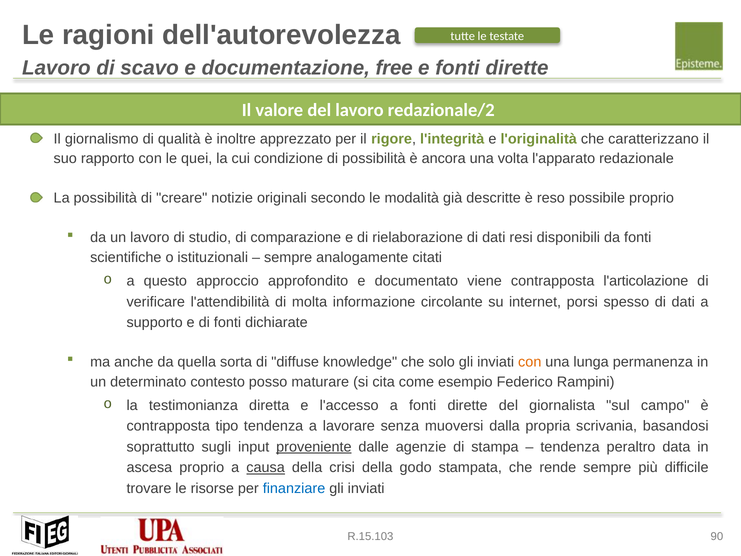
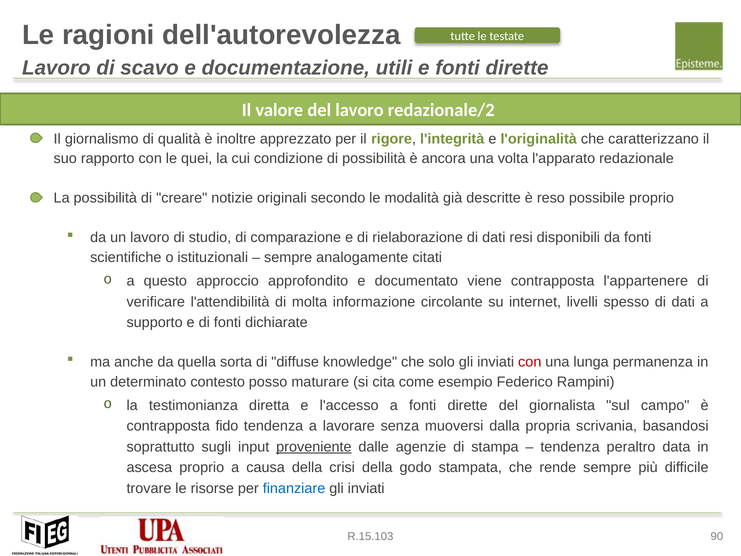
free: free -> utili (394, 68)
l'articolazione: l'articolazione -> l'appartenere (646, 281)
porsi: porsi -> livelli (582, 302)
con colour: orange -> red (530, 362)
tipo: tipo -> fido (227, 426)
causa underline: present -> none (266, 467)
